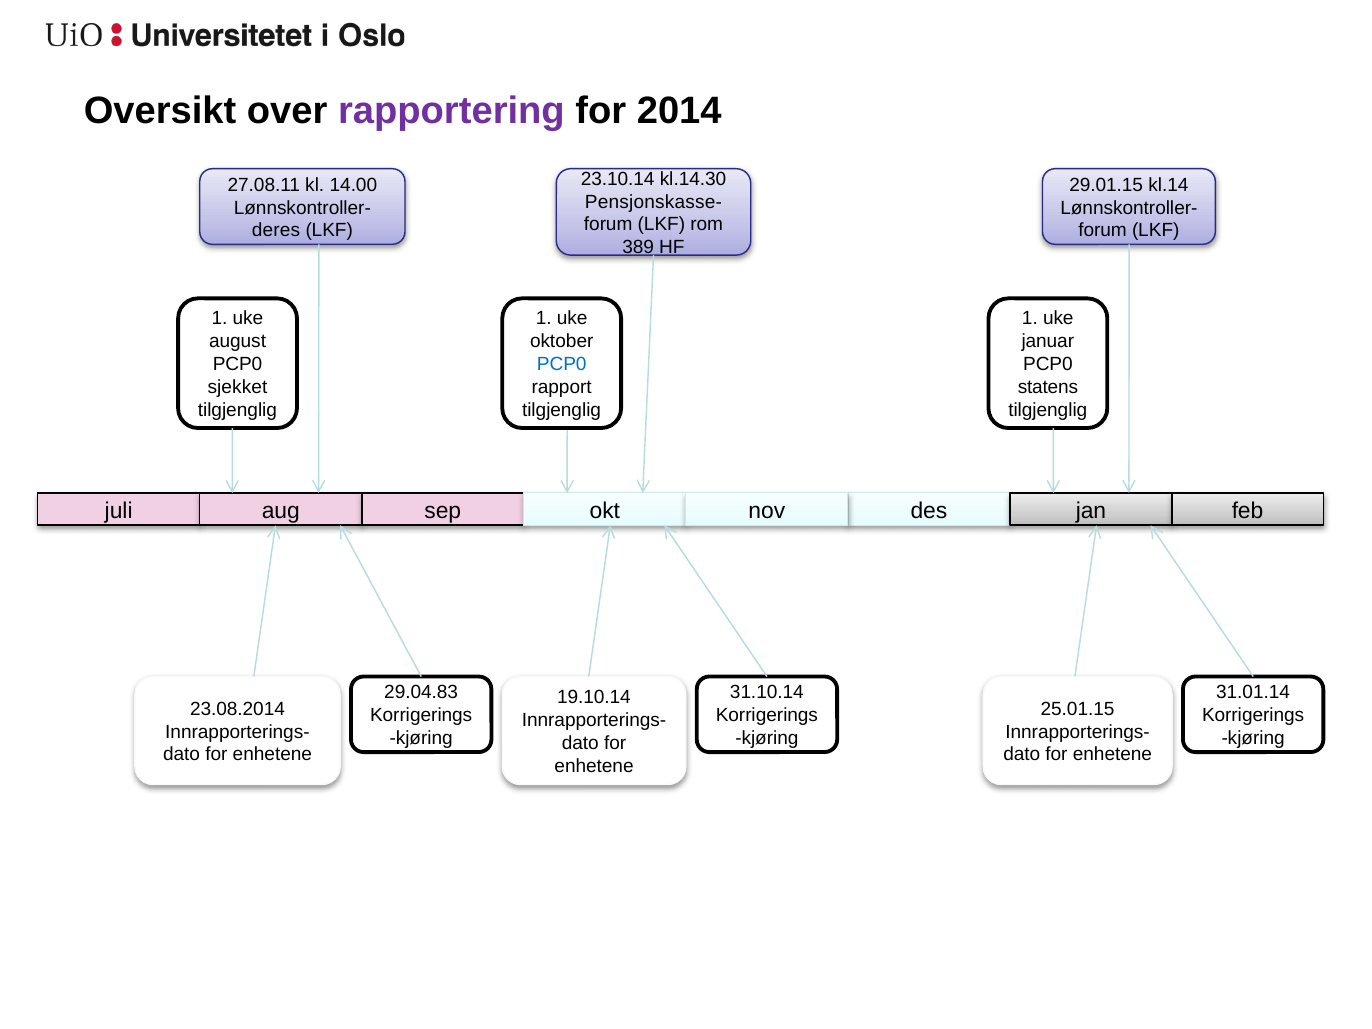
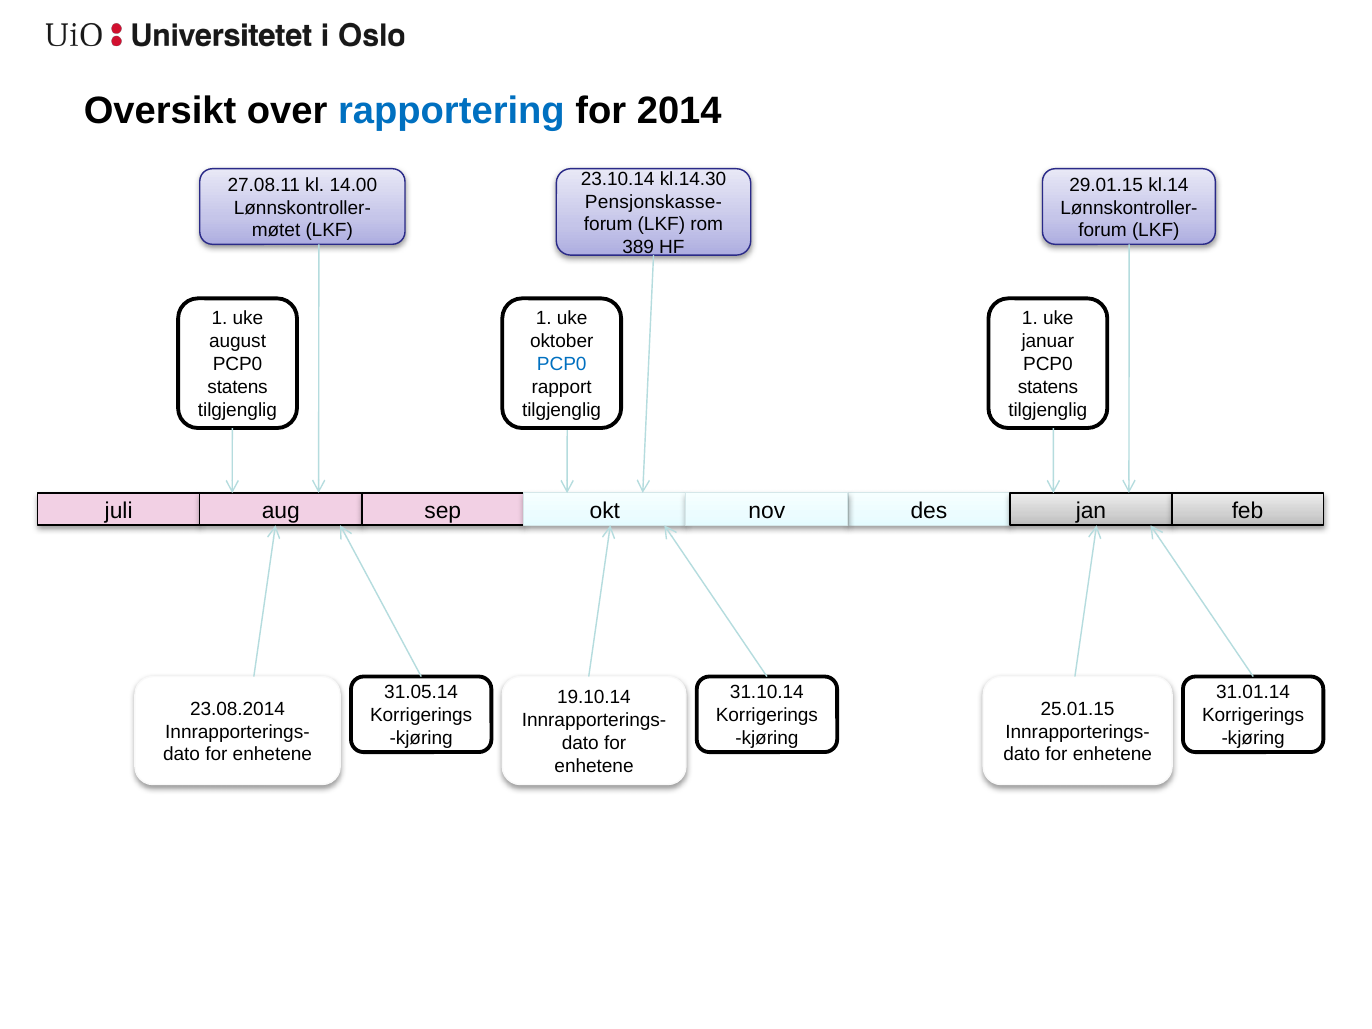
rapportering colour: purple -> blue (451, 111)
deres: deres -> møtet (276, 231)
sjekket: sjekket -> statens (238, 387)
29.04.83: 29.04.83 -> 31.05.14 (421, 693)
